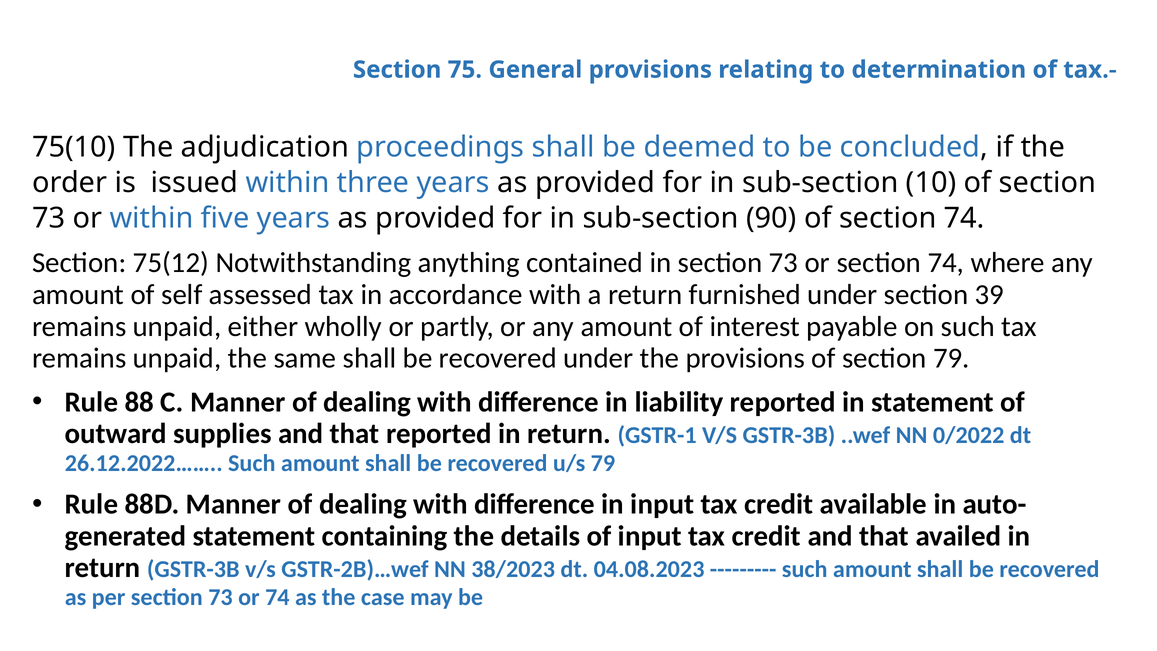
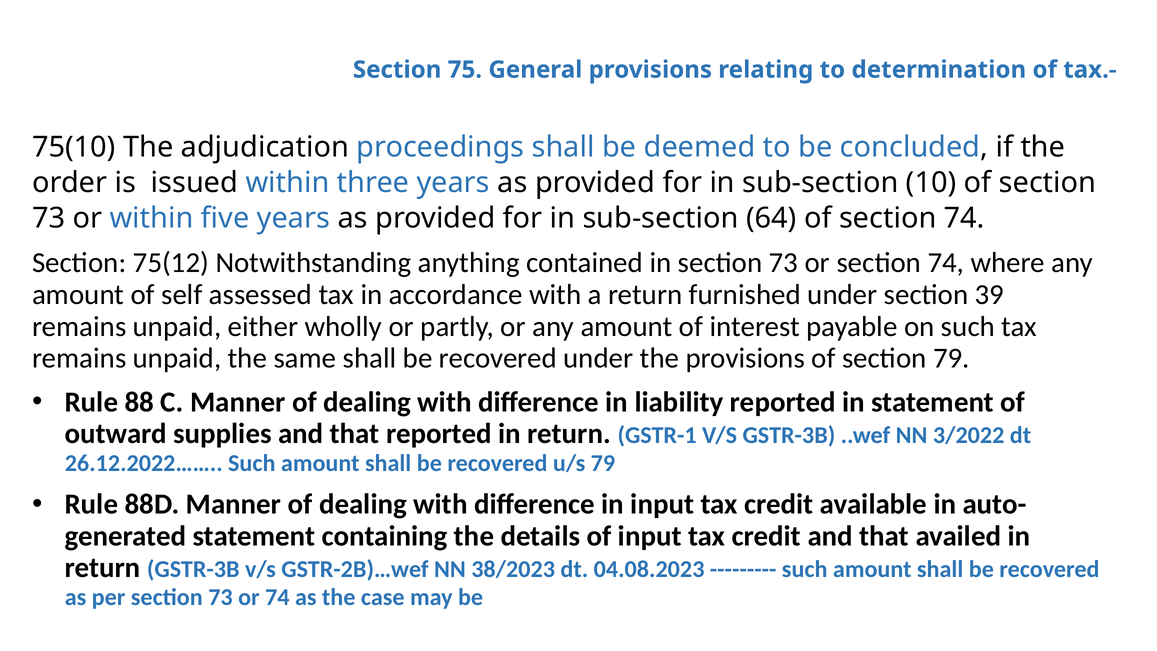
90: 90 -> 64 (771, 218)
0/2022: 0/2022 -> 3/2022 (969, 435)
